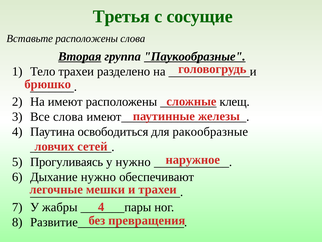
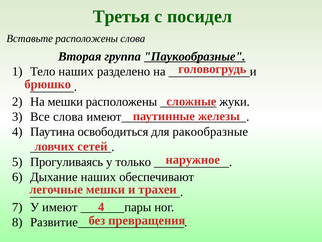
сосущие: сосущие -> посидел (200, 17)
Вторая underline: present -> none (80, 56)
Тело трахеи: трахеи -> наших (76, 71)
На имеют: имеют -> мешки (65, 101)
клещ: клещ -> жуки (235, 101)
у нужно: нужно -> только (133, 162)
Дыхание нужно: нужно -> наших (98, 177)
жабры: жабры -> имеют (60, 207)
